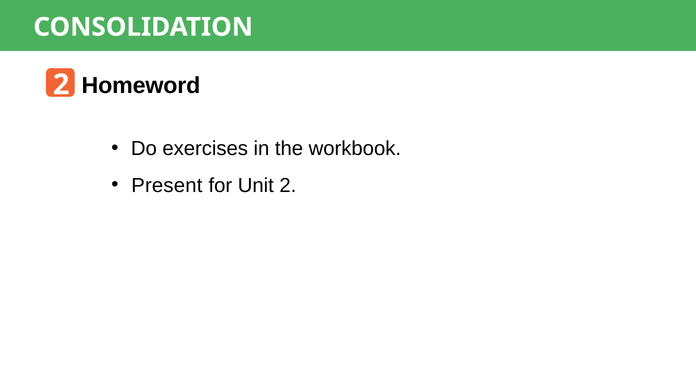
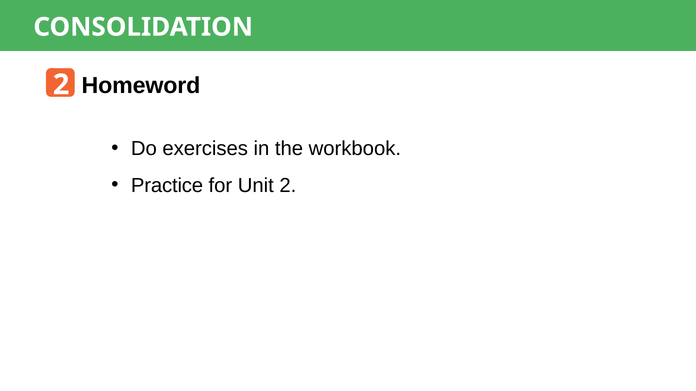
Present: Present -> Practice (167, 186)
